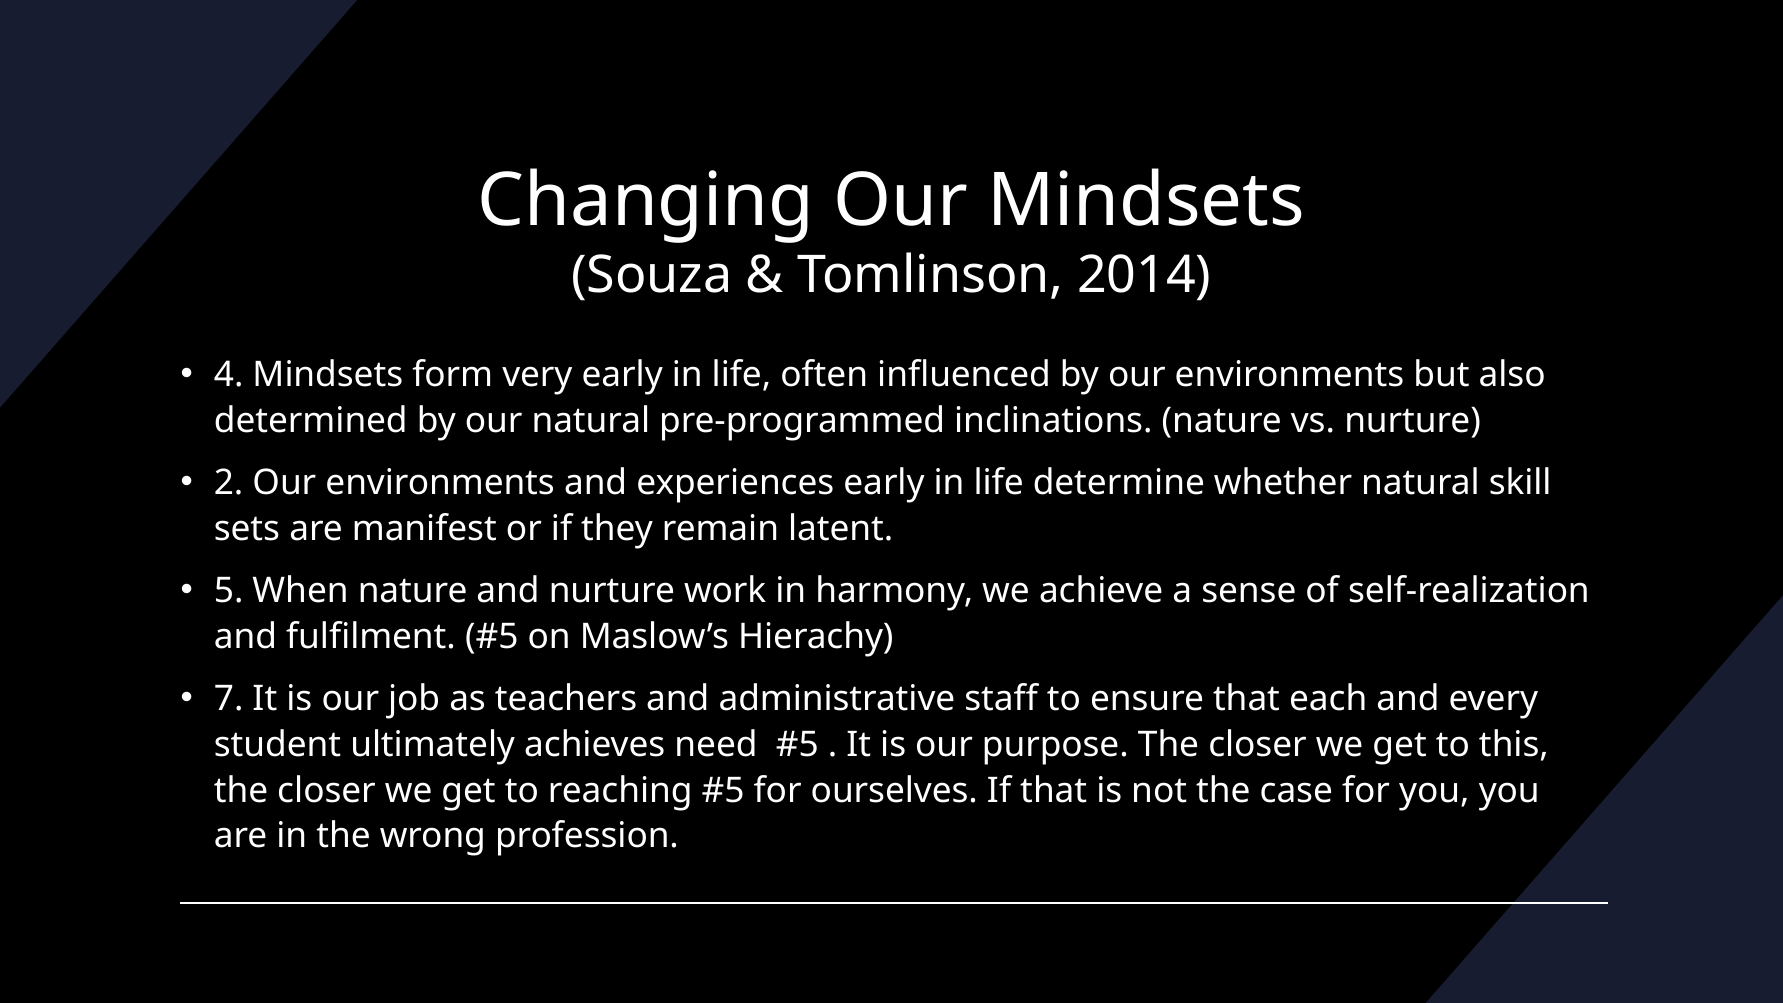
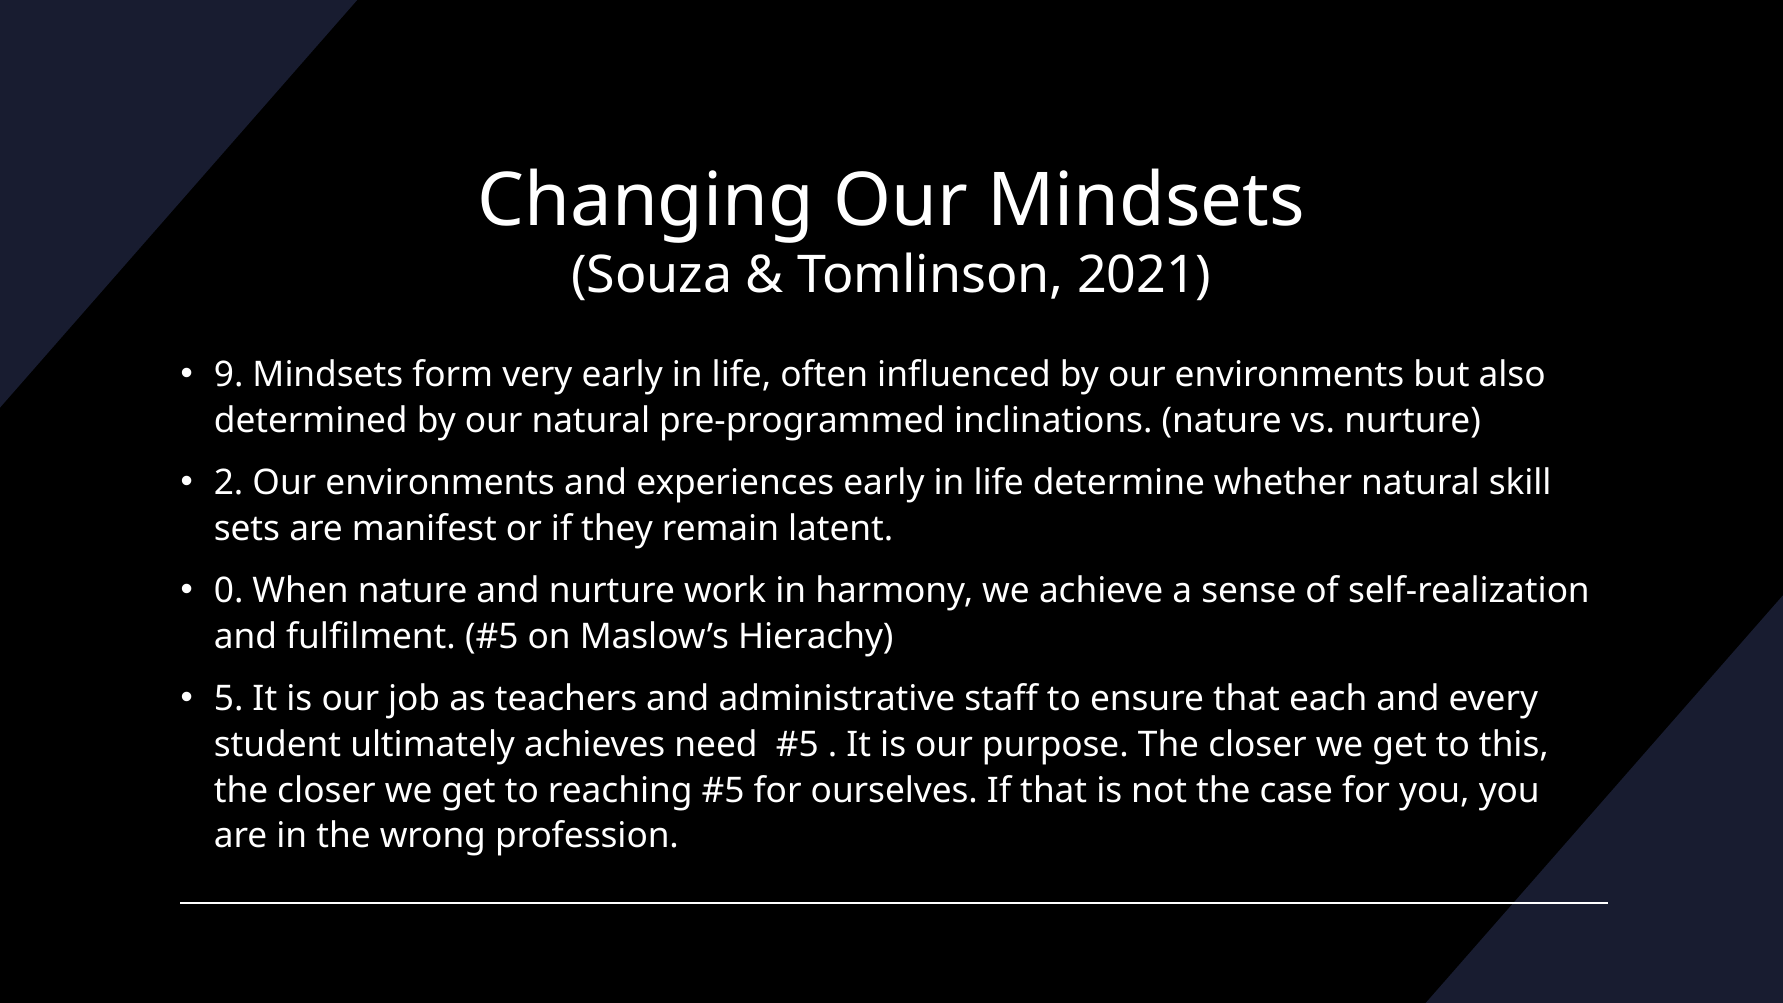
2014: 2014 -> 2021 (1144, 275)
4: 4 -> 9 (229, 375)
5: 5 -> 0 (229, 591)
7: 7 -> 5 (229, 699)
